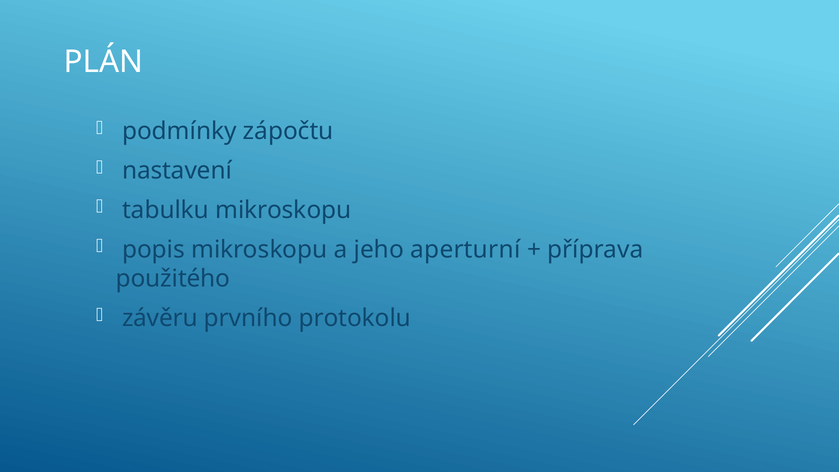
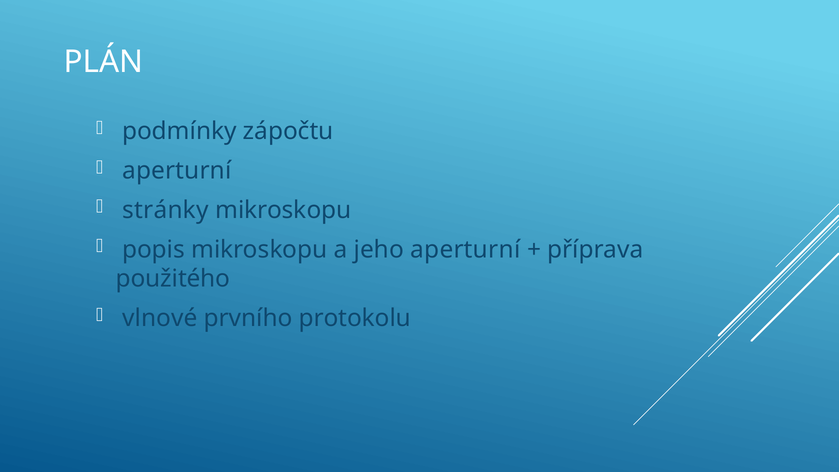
nastavení: nastavení -> aperturní (177, 171)
tabulku: tabulku -> stránky (165, 210)
závěru: závěru -> vlnové (160, 318)
